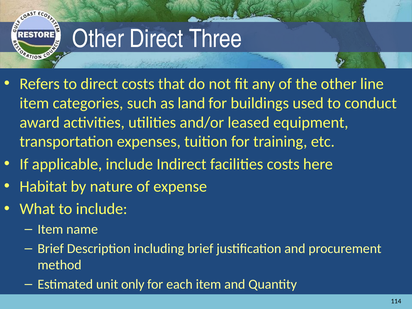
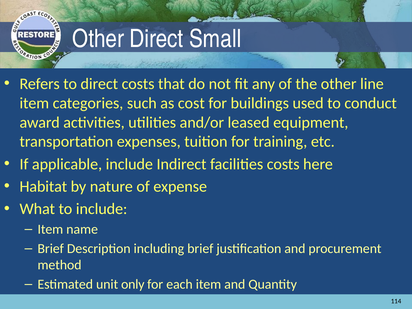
Three: Three -> Small (215, 39)
land: land -> cost (191, 103)
